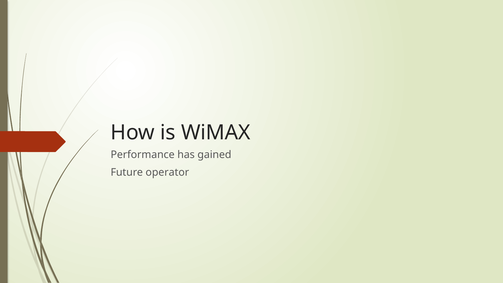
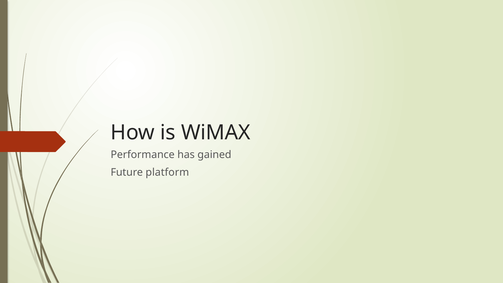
operator: operator -> platform (167, 172)
